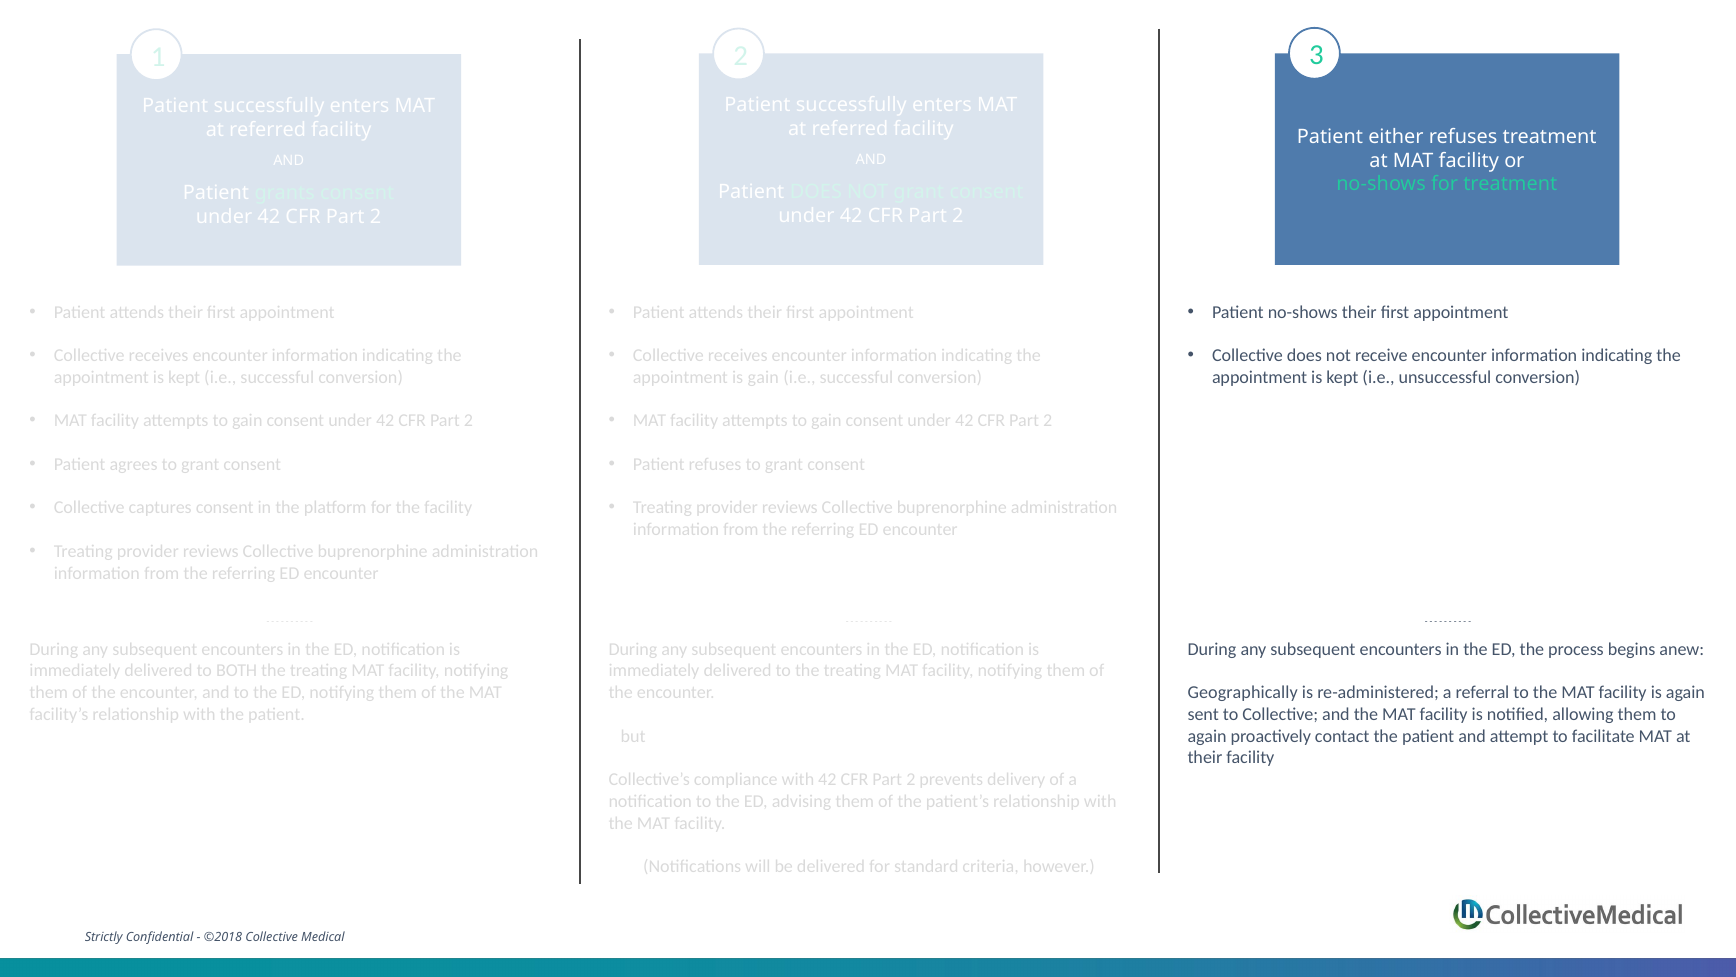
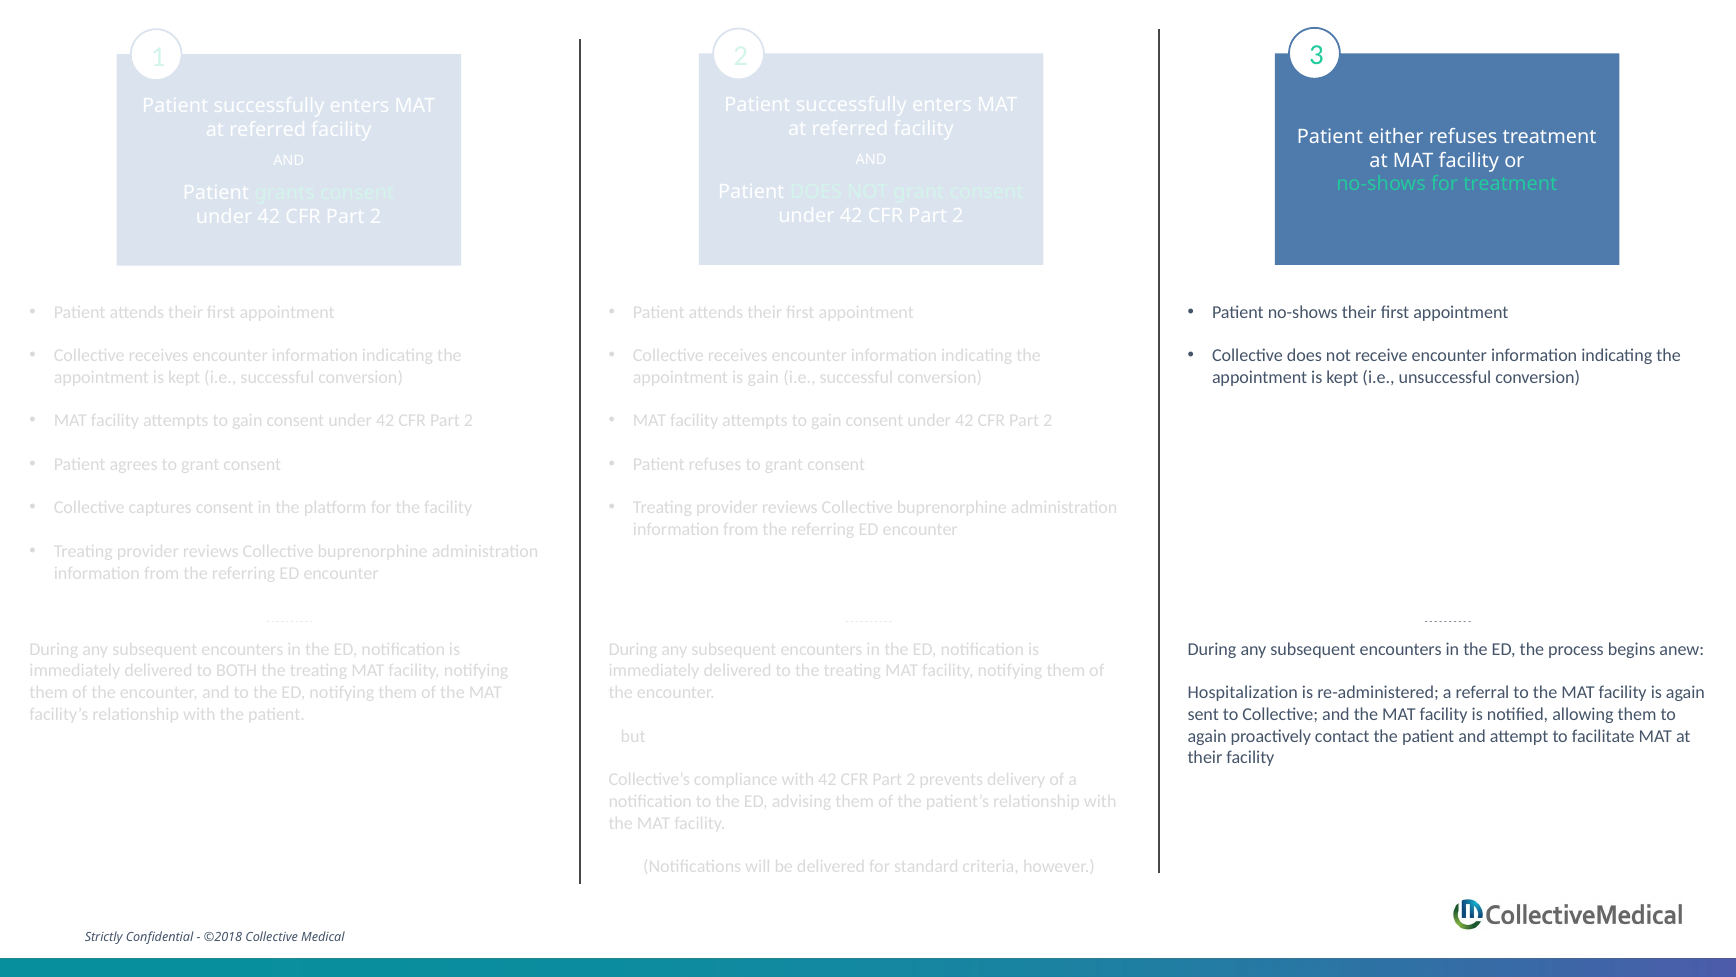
Geographically: Geographically -> Hospitalization (1243, 692)
